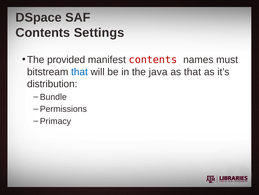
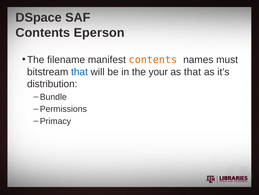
Settings: Settings -> Eperson (99, 33)
provided: provided -> filename (66, 60)
contents colour: red -> orange (153, 60)
java: java -> your (158, 72)
